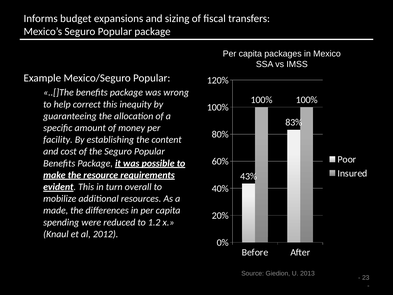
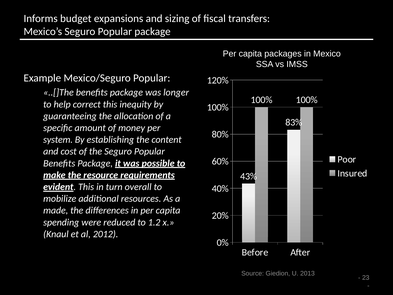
wrong: wrong -> longer (176, 92)
facility: facility -> system (58, 140)
